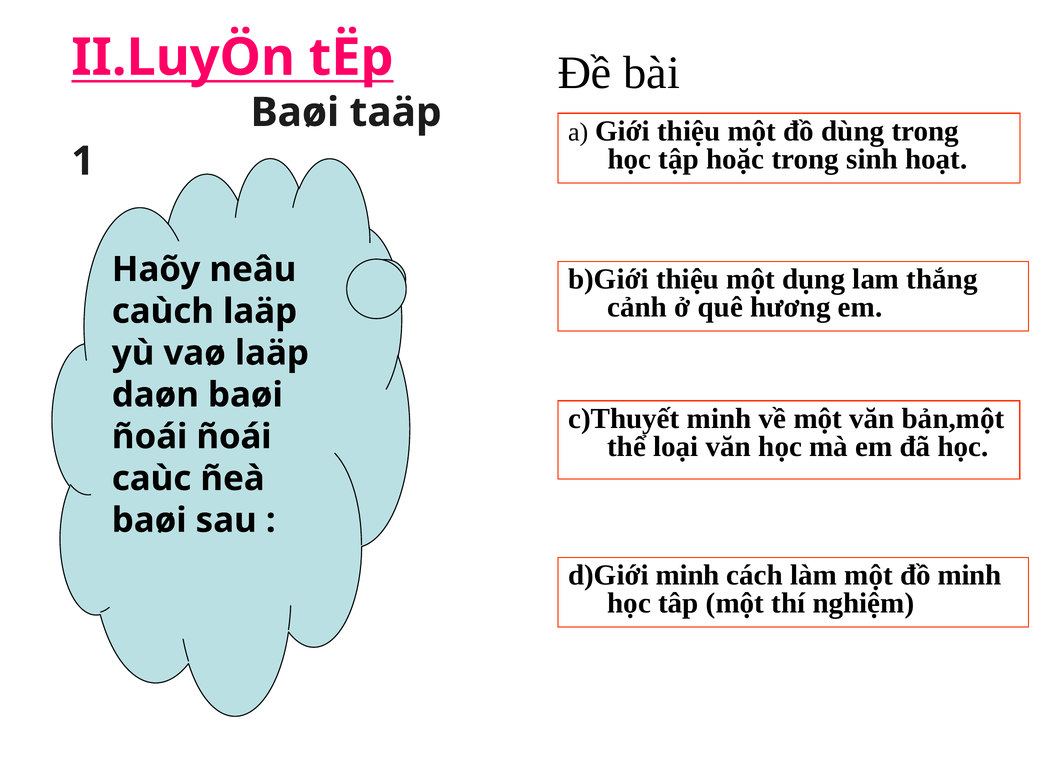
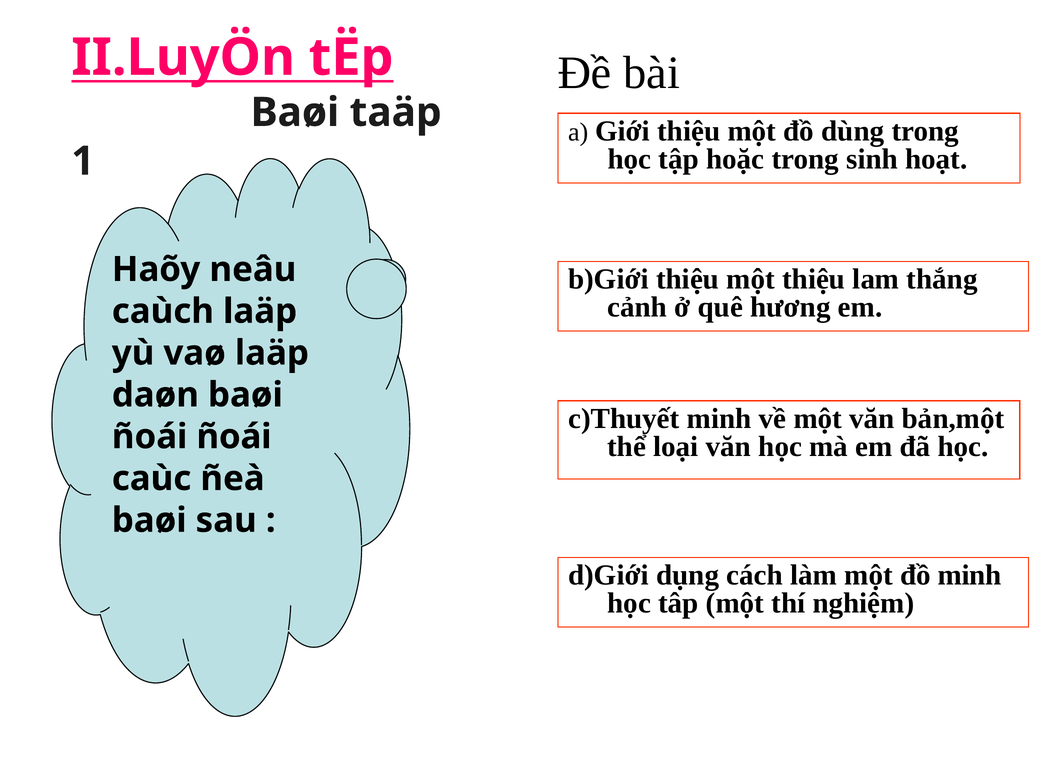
một dụng: dụng -> thiệu (814, 279)
d)Giới minh: minh -> dụng (688, 576)
